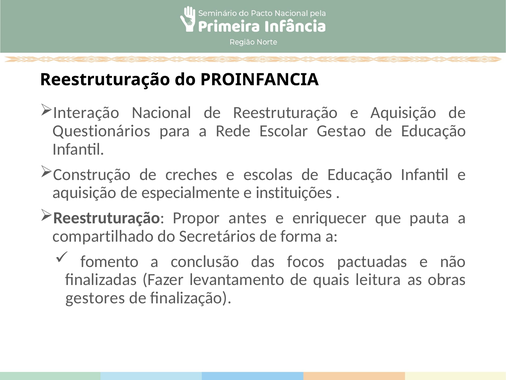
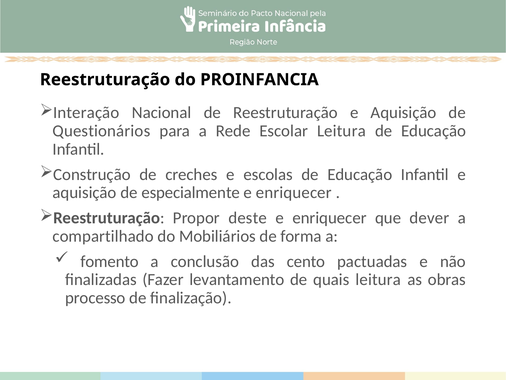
Escolar Gestao: Gestao -> Leitura (341, 131)
instituições: instituições -> enriquecer (294, 192)
antes: antes -> deste (248, 218)
pauta: pauta -> dever (429, 218)
Secretários: Secretários -> Mobiliários (217, 236)
focos: focos -> cento (306, 261)
gestores: gestores -> processo (95, 298)
